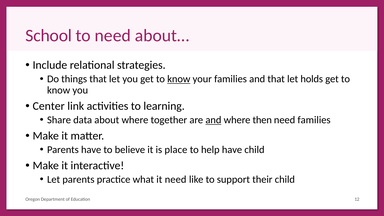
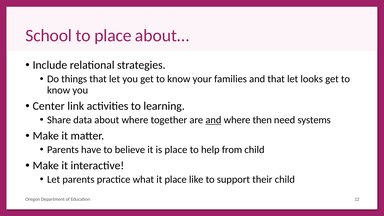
to need: need -> place (113, 36)
know underline: present -> none (179, 79)
holds: holds -> looks (312, 79)
need families: families -> systems (314, 120)
help have: have -> from (232, 150)
it need: need -> place (176, 179)
